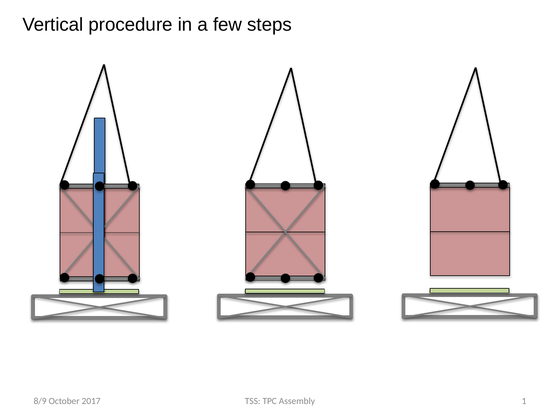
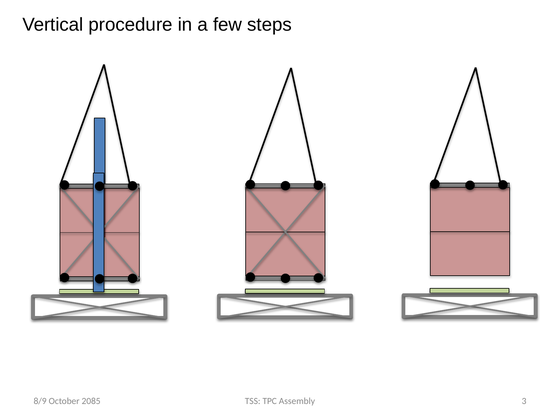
1: 1 -> 3 (524, 401)
2017: 2017 -> 2085 (91, 401)
